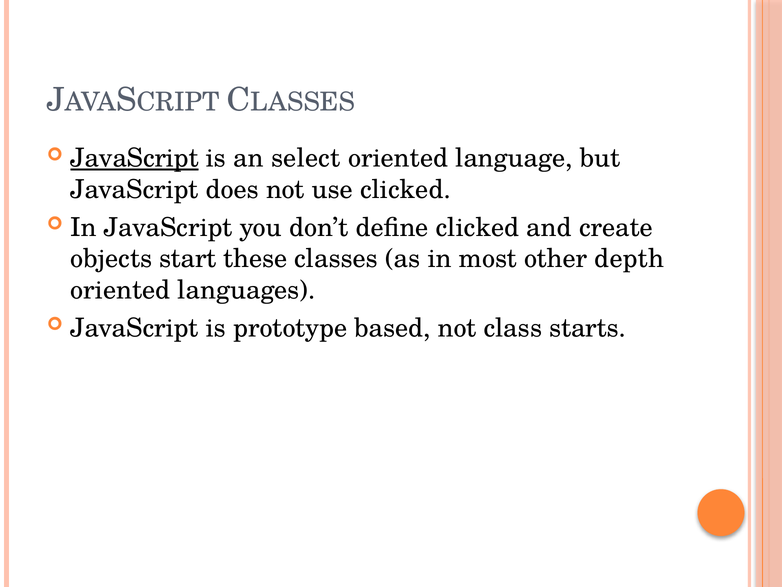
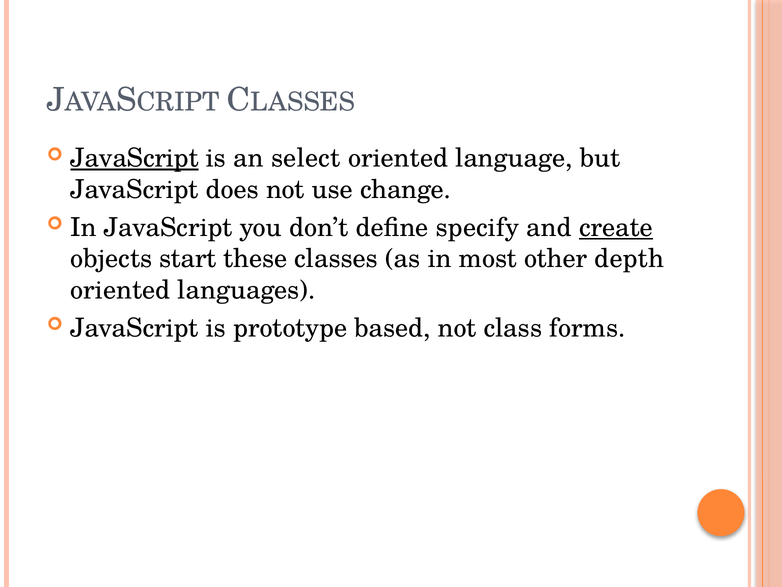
use clicked: clicked -> change (406, 189)
define clicked: clicked -> specify (477, 227)
create underline: none -> present (616, 227)
starts: starts -> forms (587, 328)
